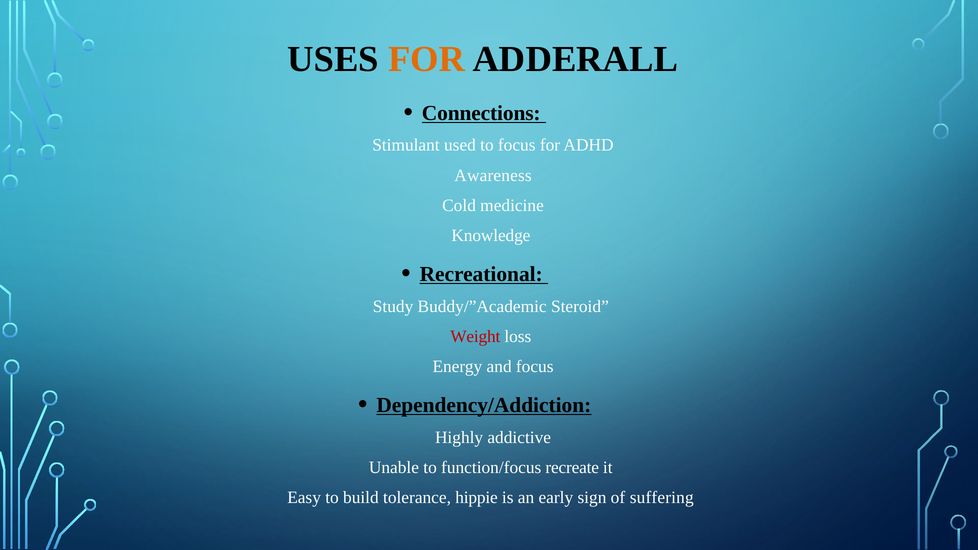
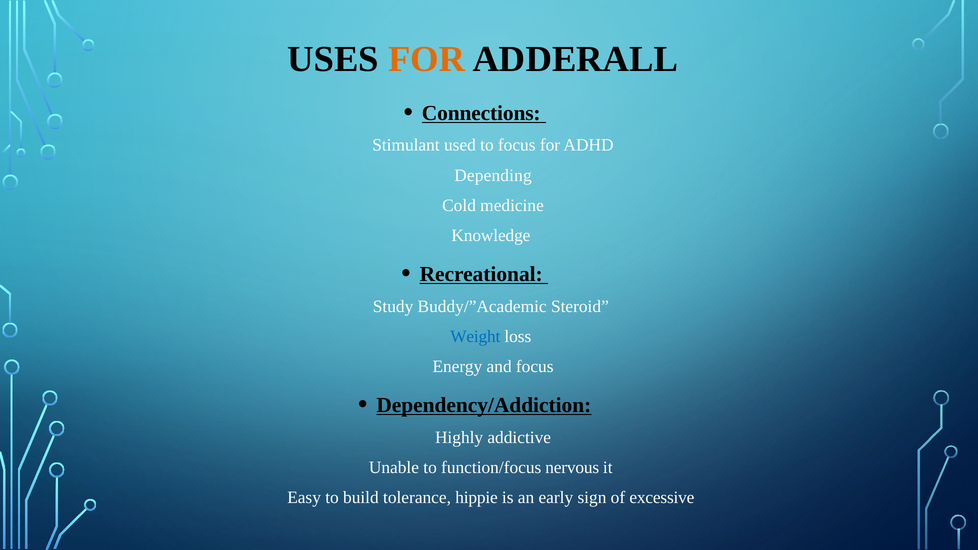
Awareness: Awareness -> Depending (493, 175)
Weight colour: red -> blue (475, 336)
recreate: recreate -> nervous (572, 468)
suffering: suffering -> excessive (662, 498)
